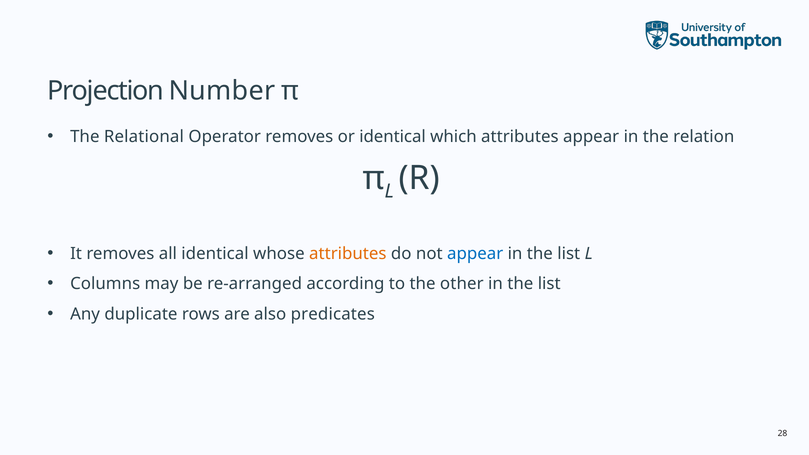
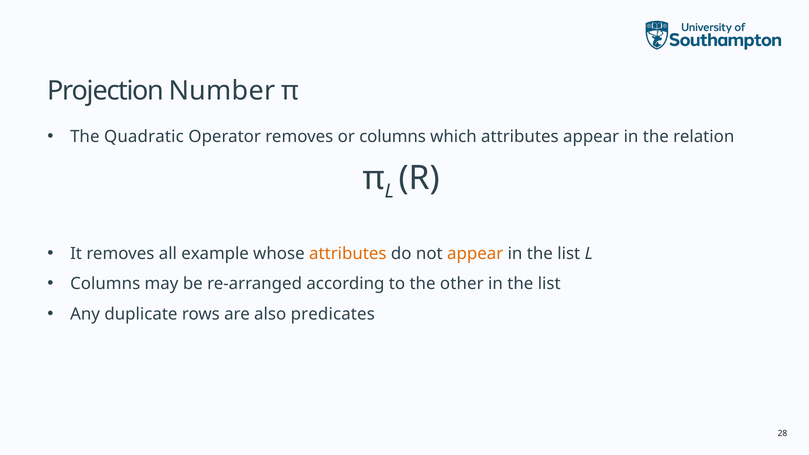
Relational: Relational -> Quadratic (144, 137)
or identical: identical -> columns (393, 137)
all identical: identical -> example (215, 254)
appear colour: blue -> orange (475, 254)
